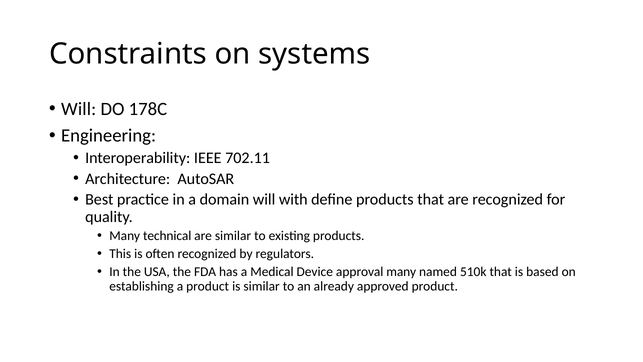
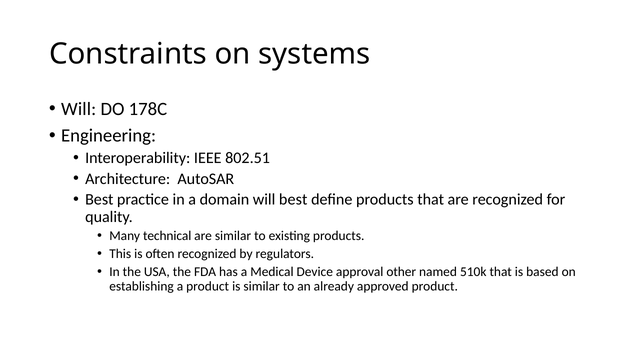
702.11: 702.11 -> 802.51 (248, 158)
will with: with -> best (293, 199)
approval many: many -> other (401, 271)
